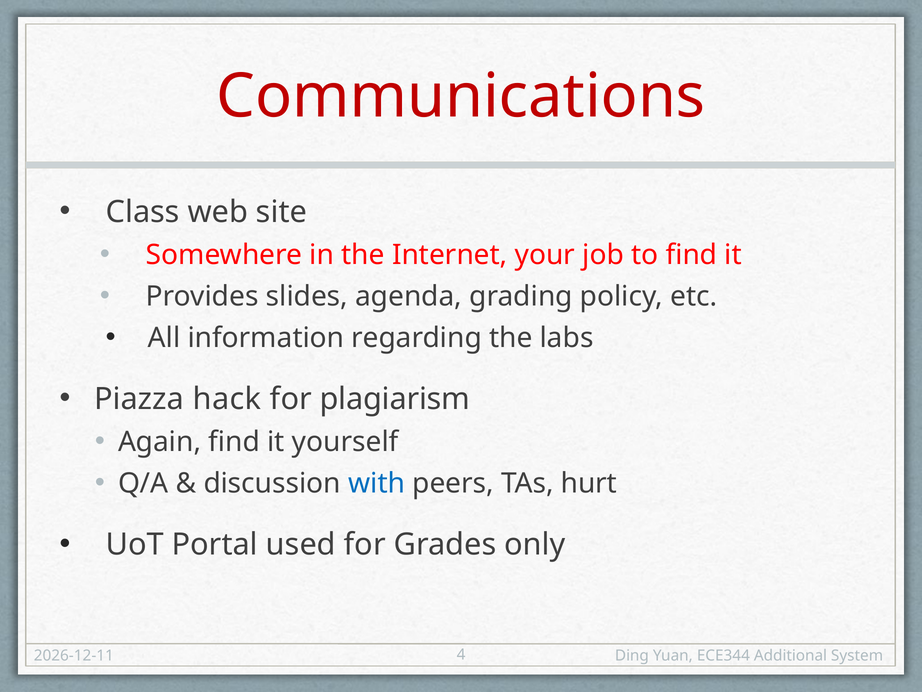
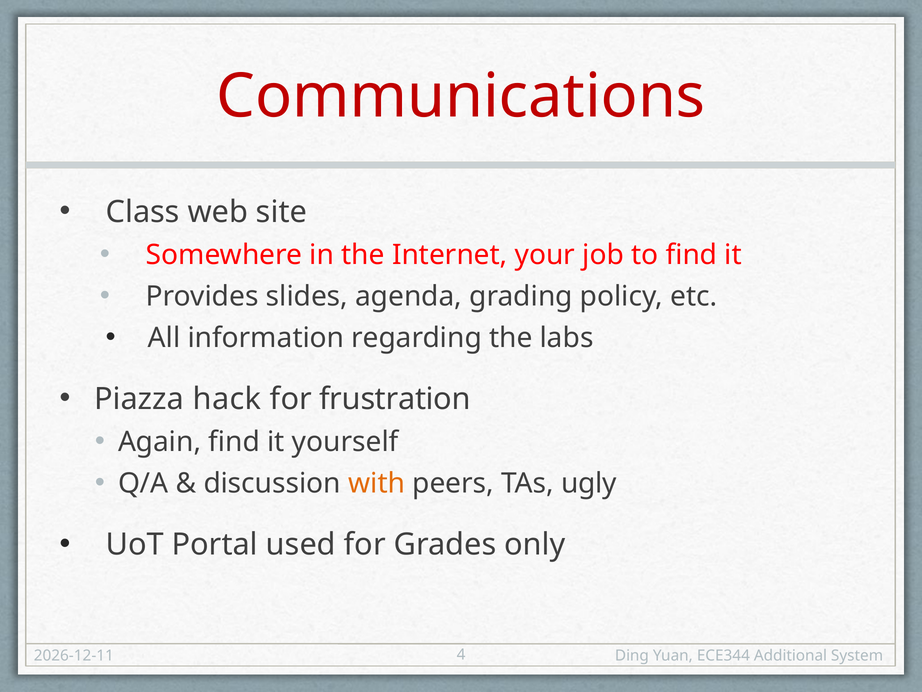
plagiarism: plagiarism -> frustration (395, 399)
with colour: blue -> orange (377, 483)
hurt: hurt -> ugly (589, 483)
